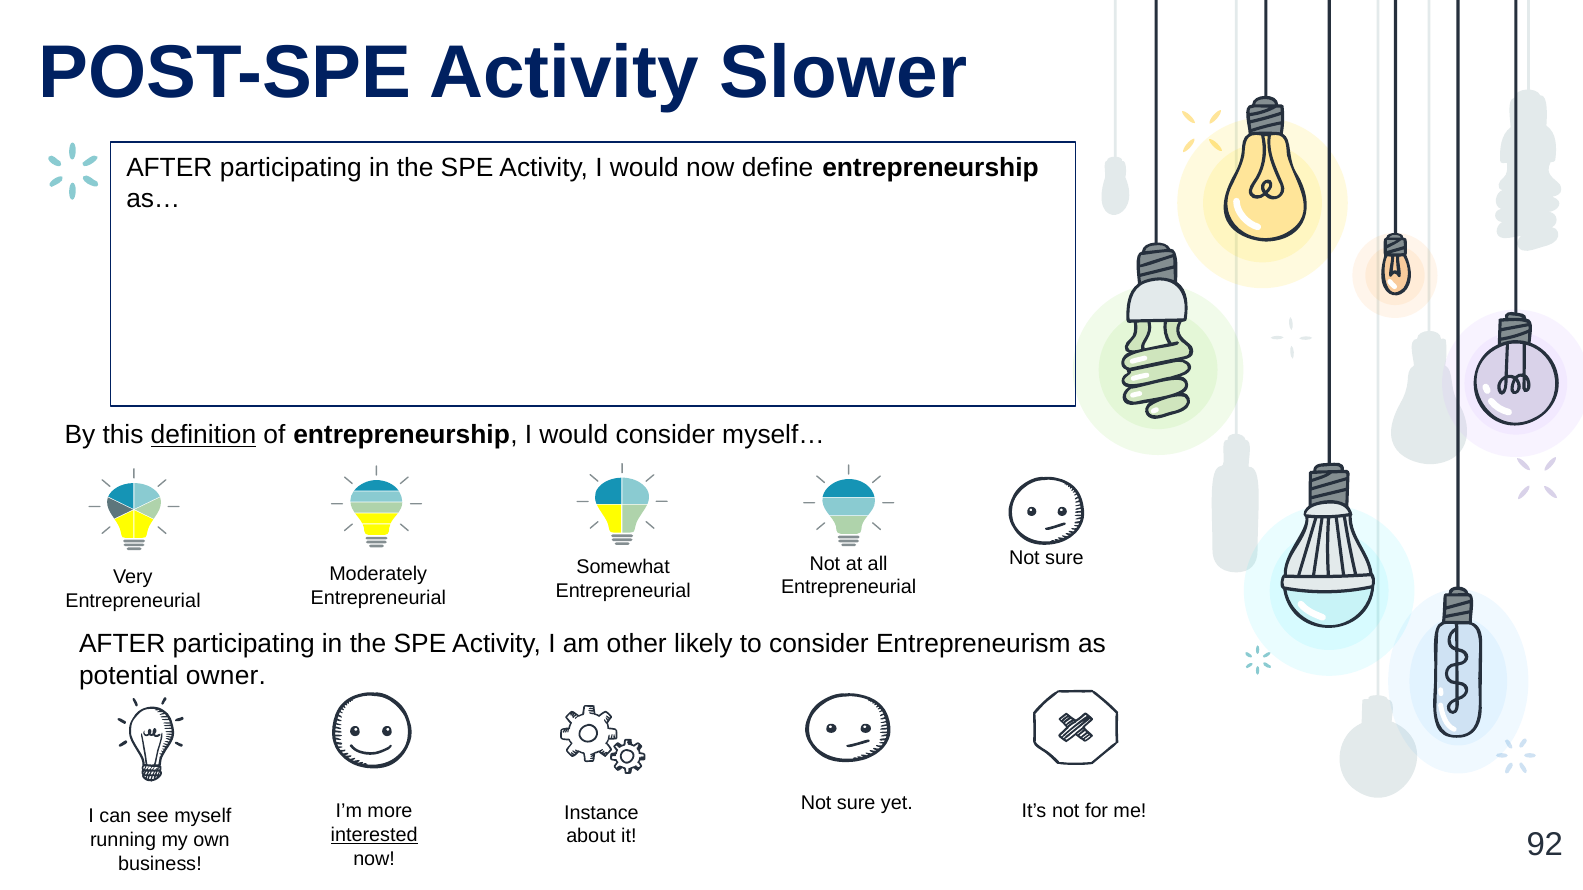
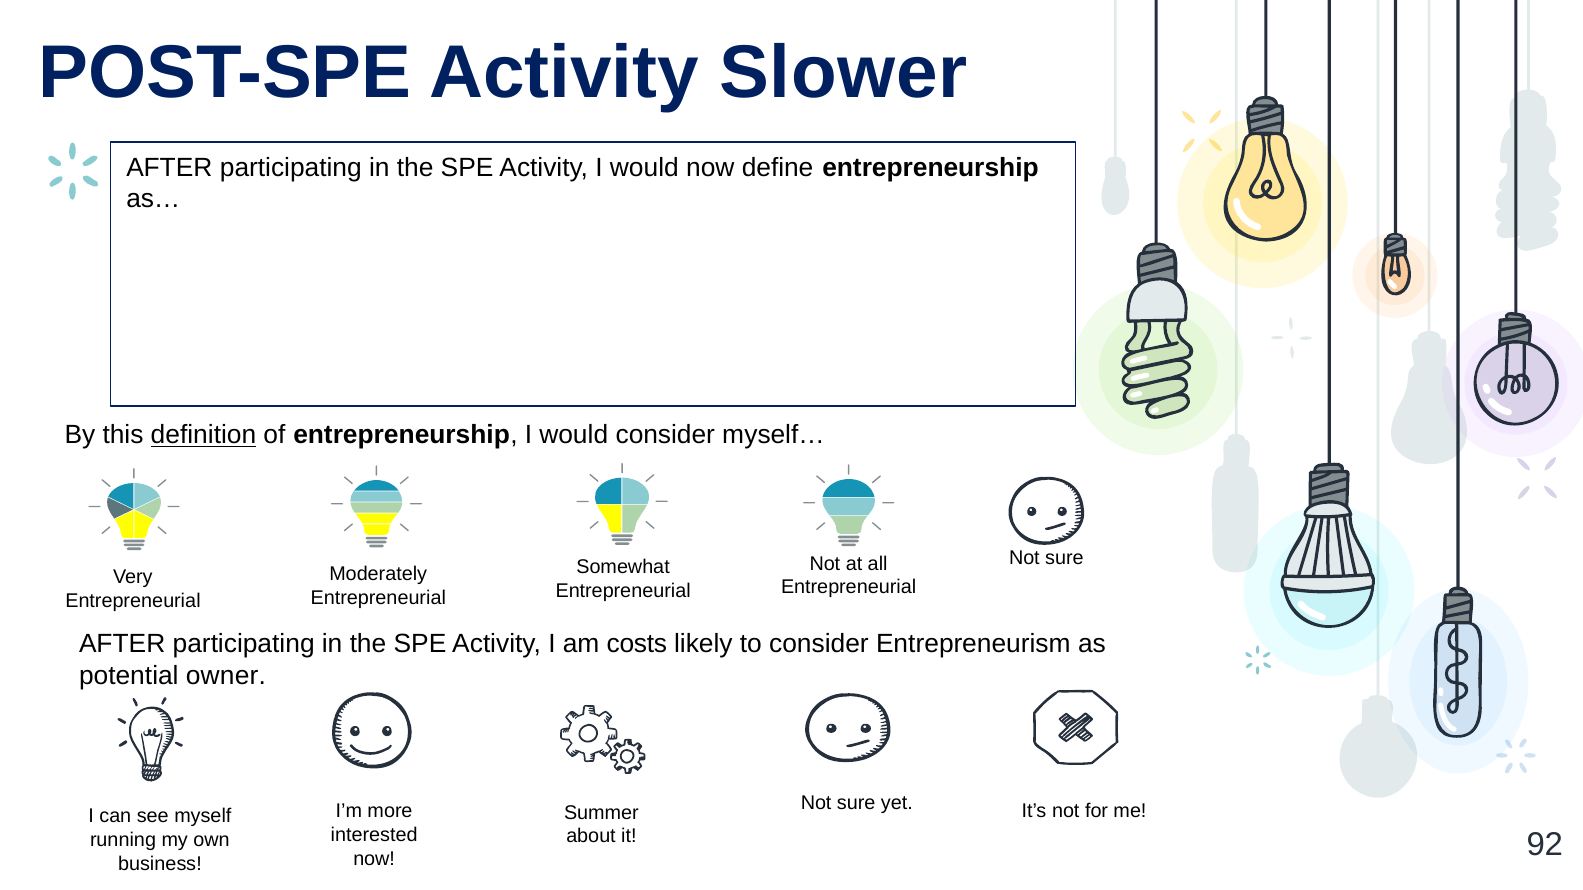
other: other -> costs (637, 644)
Instance: Instance -> Summer (601, 813)
interested underline: present -> none (374, 835)
